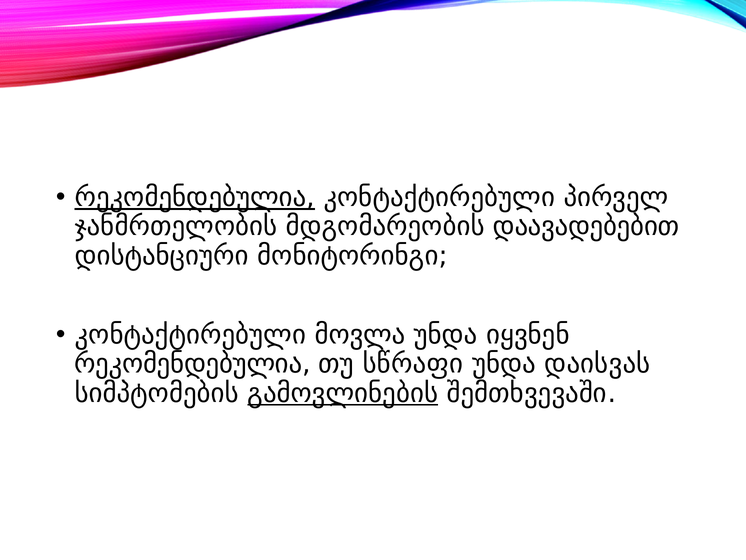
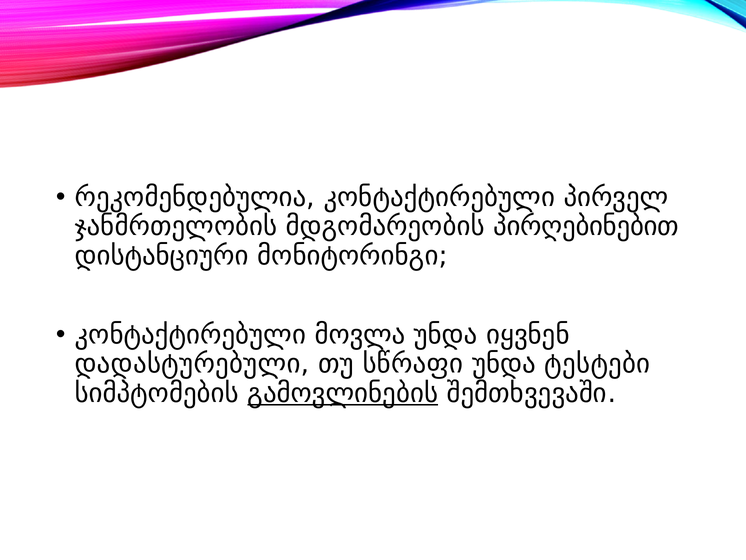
რეკომენდებულია underline: present -> none (195, 197)
დაავადებებით: დაავადებებით -> პირღებინებით (586, 226)
რეკომენდებულია: რეკომენდებულია -> დადასტურებული (192, 364)
დაისვას: დაისვას -> ტესტები (597, 364)
